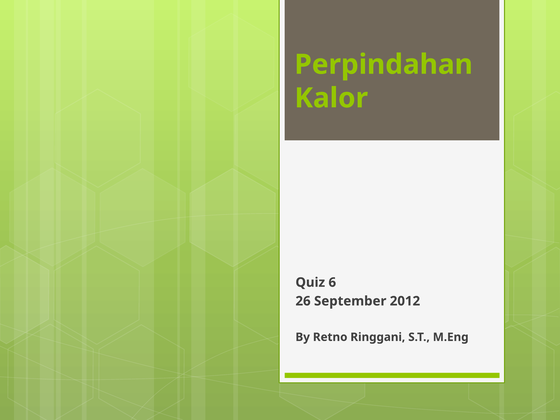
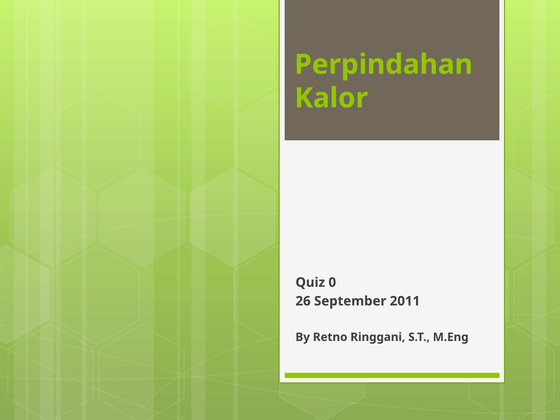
6: 6 -> 0 (332, 282)
2012: 2012 -> 2011 (405, 301)
